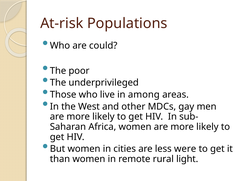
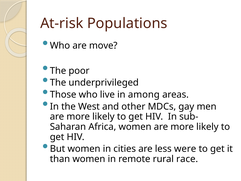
could: could -> move (103, 46)
light: light -> race (187, 159)
